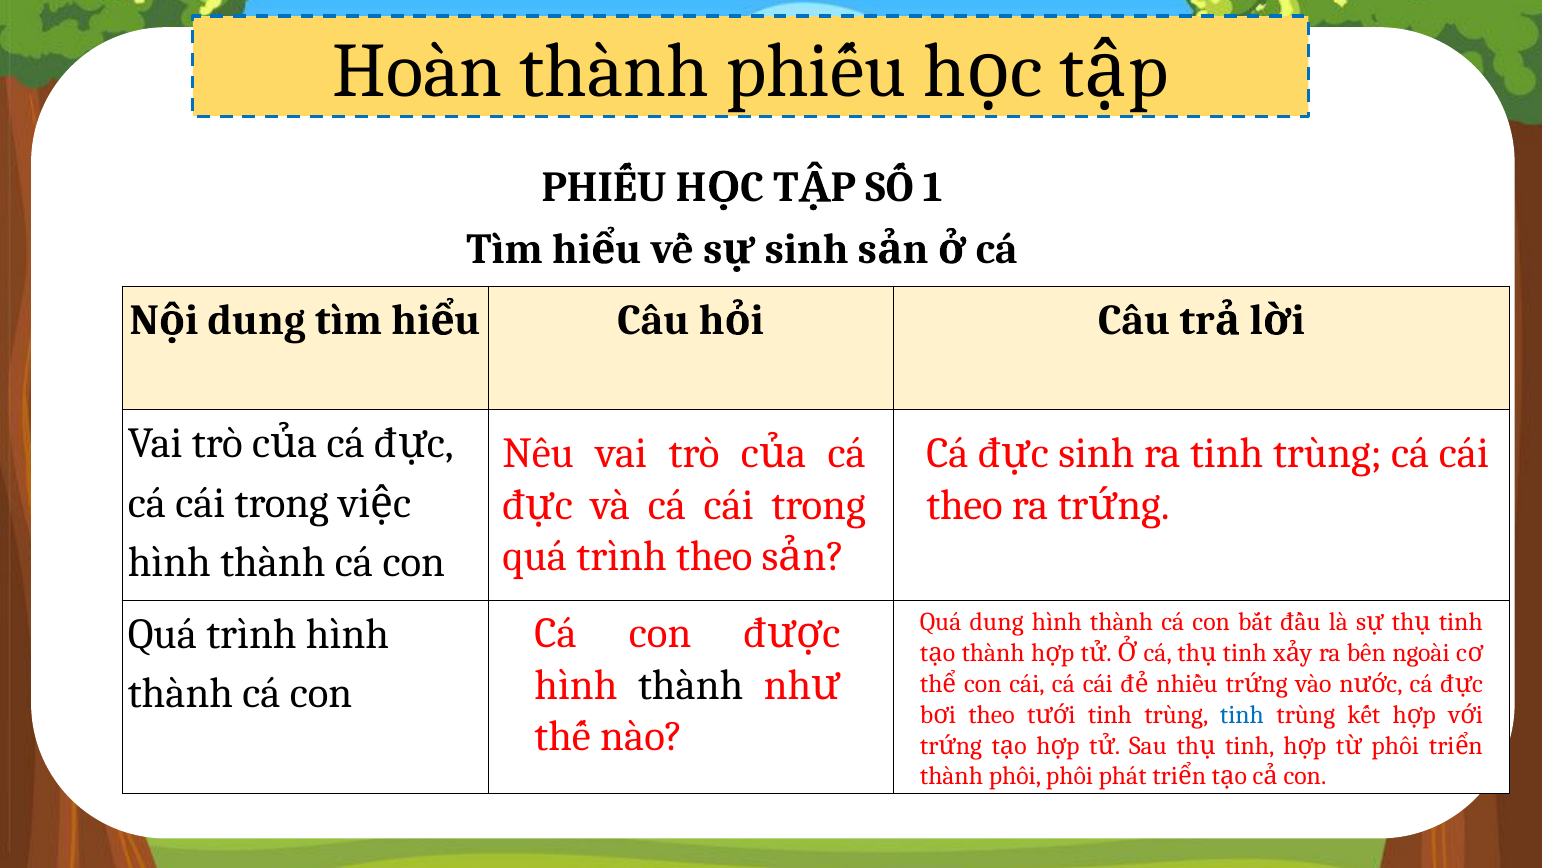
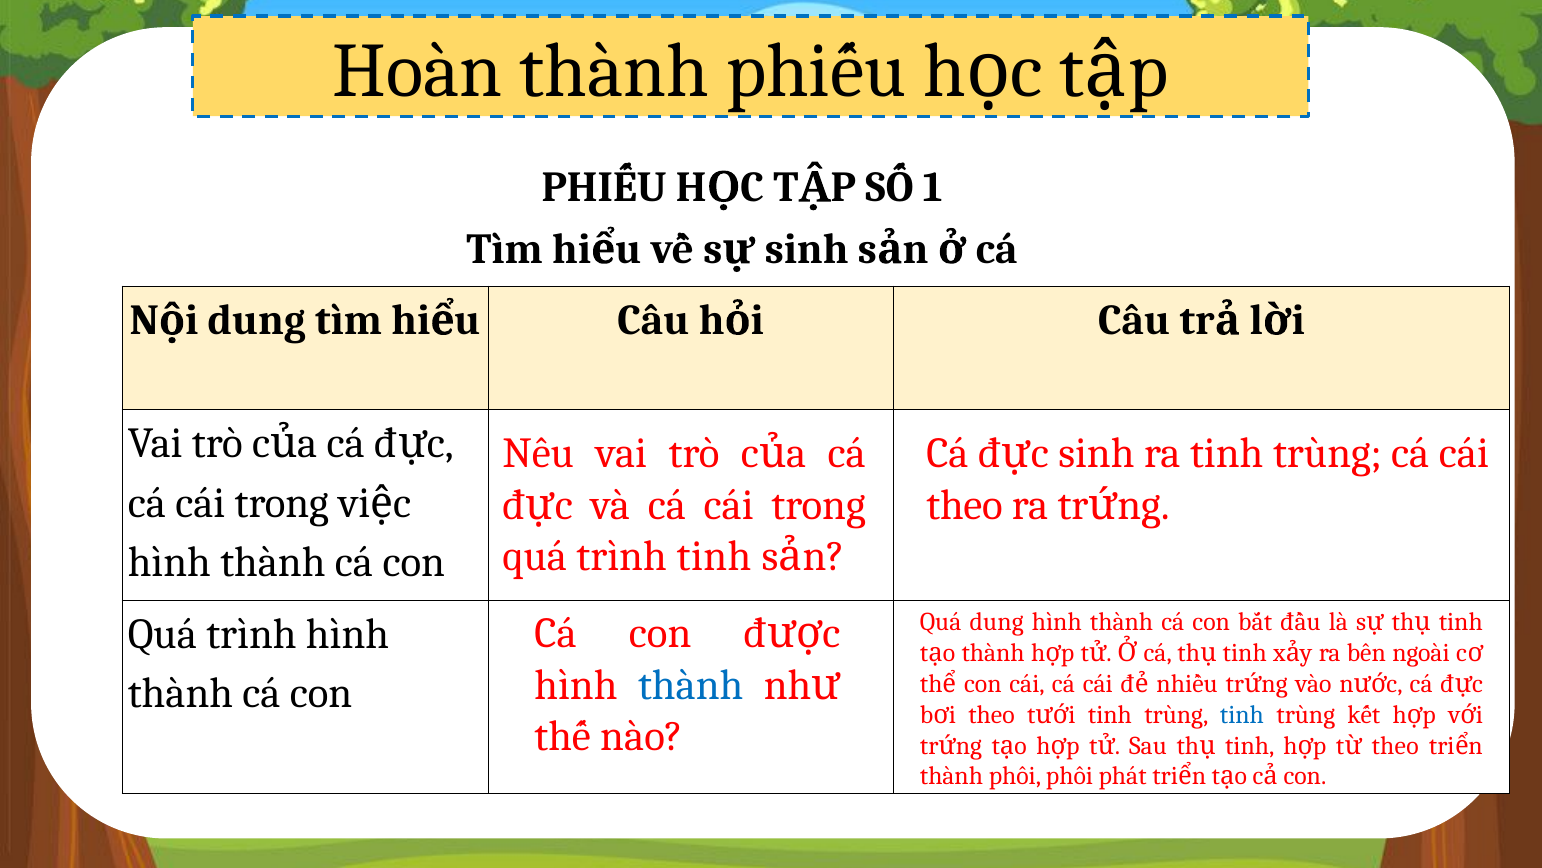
trình theo: theo -> tinh (714, 556)
thành colour: black -> blue (691, 685)
phôi: phôi -> theo (1395, 745)
